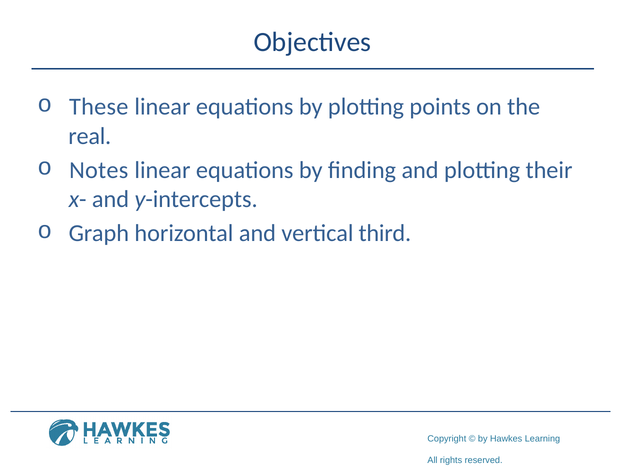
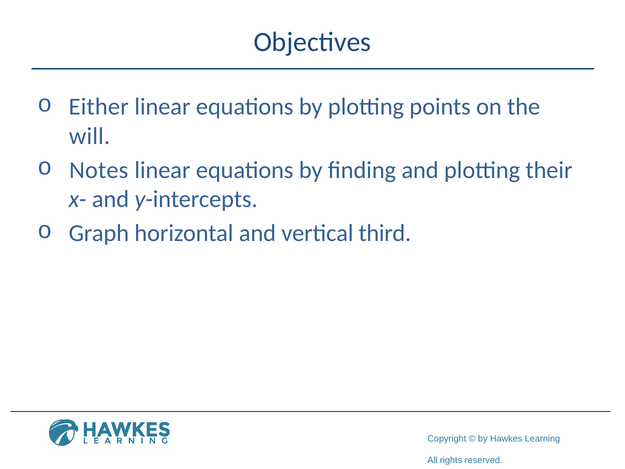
These: These -> Either (99, 107)
real: real -> will (90, 136)
